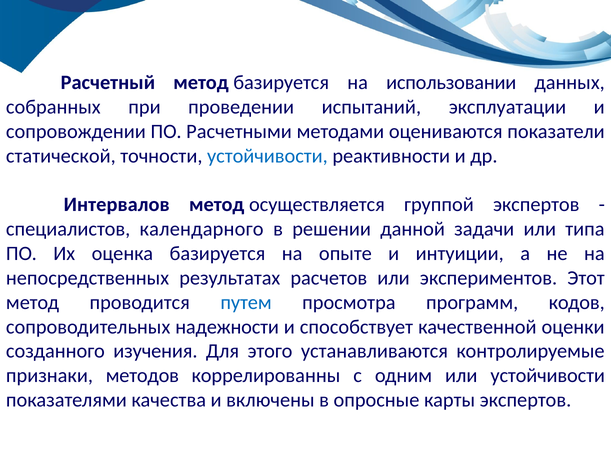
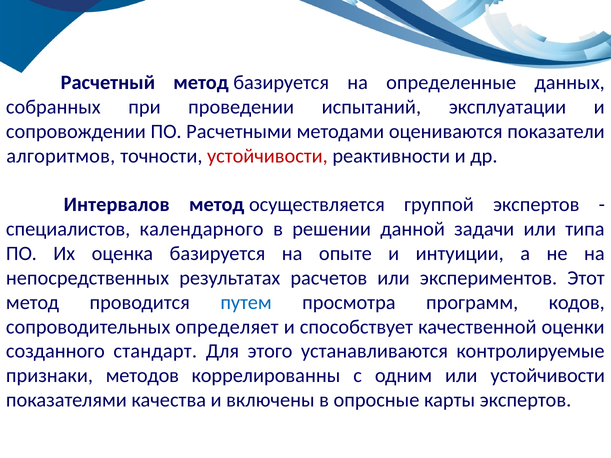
использовании: использовании -> определенные (451, 83)
статической: статической -> алгоритмов (61, 156)
устойчивости colour: blue -> red (267, 156)
надежности: надежности -> определяет (227, 327)
изучения: изучения -> стандарт (155, 351)
